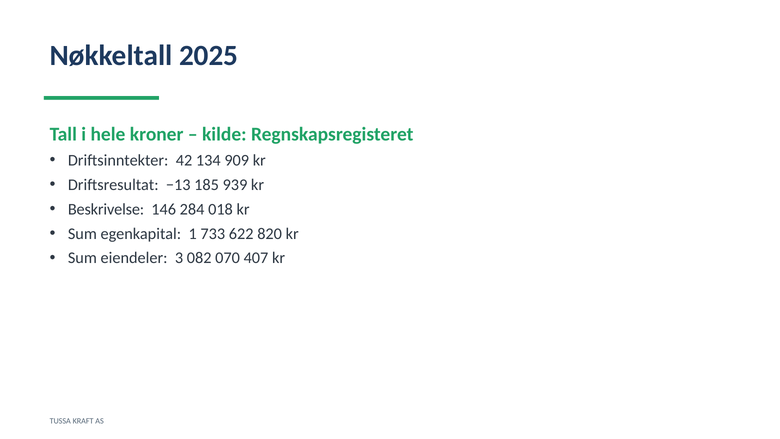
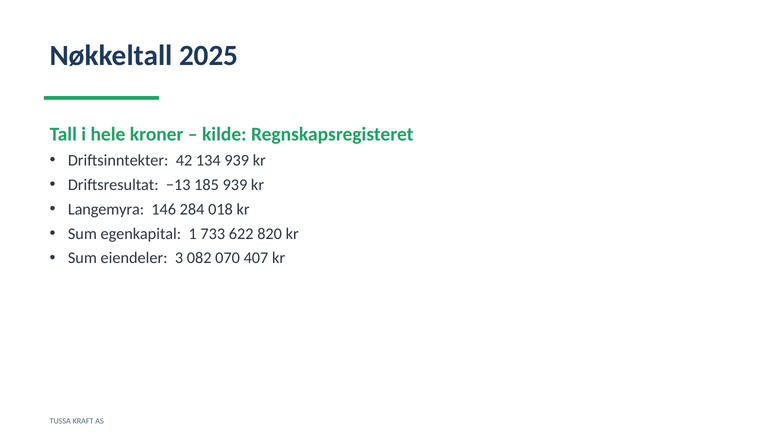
134 909: 909 -> 939 (237, 160)
Beskrivelse: Beskrivelse -> Langemyra (106, 209)
